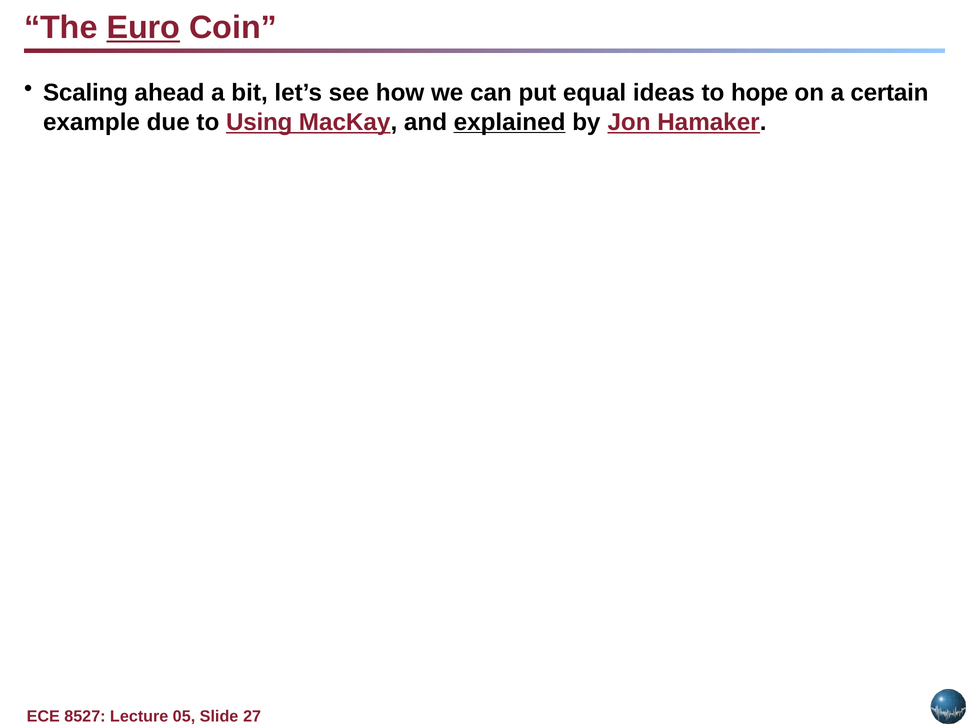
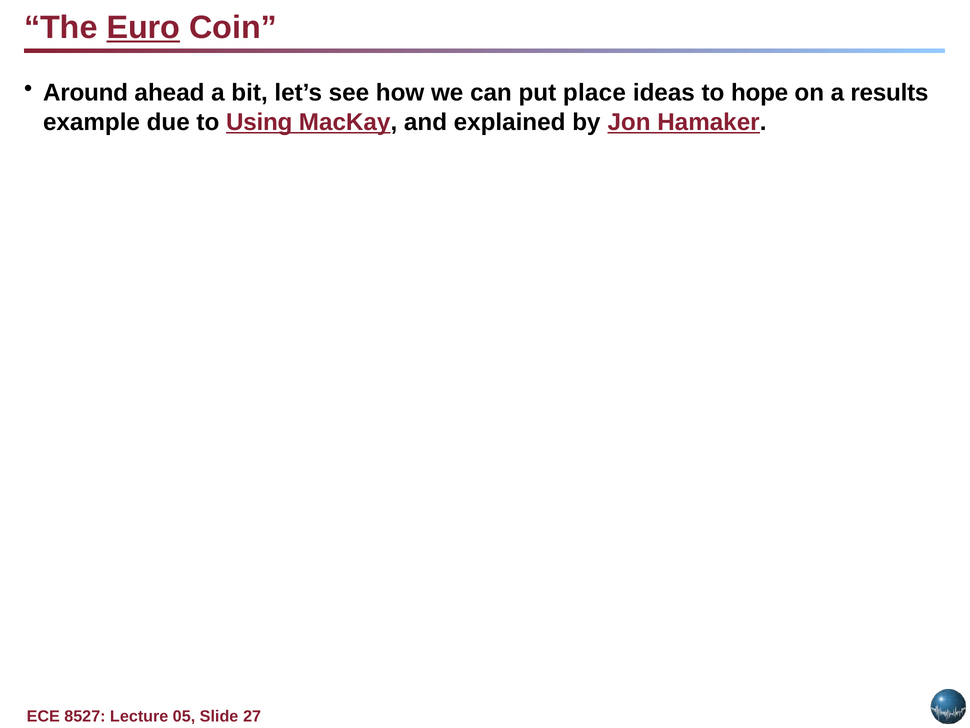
Scaling: Scaling -> Around (86, 93)
equal: equal -> place (594, 93)
certain: certain -> results (889, 93)
explained underline: present -> none (510, 122)
